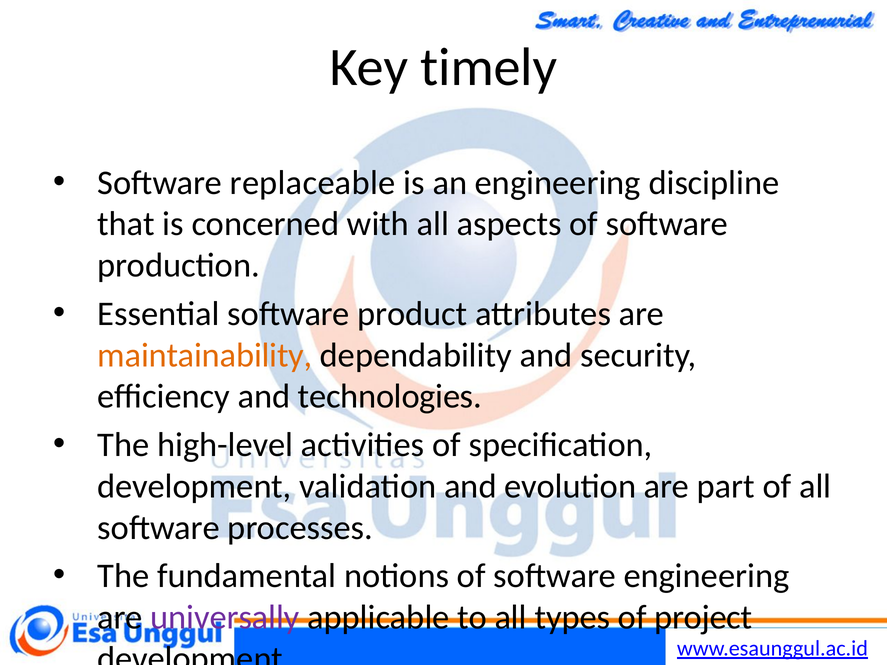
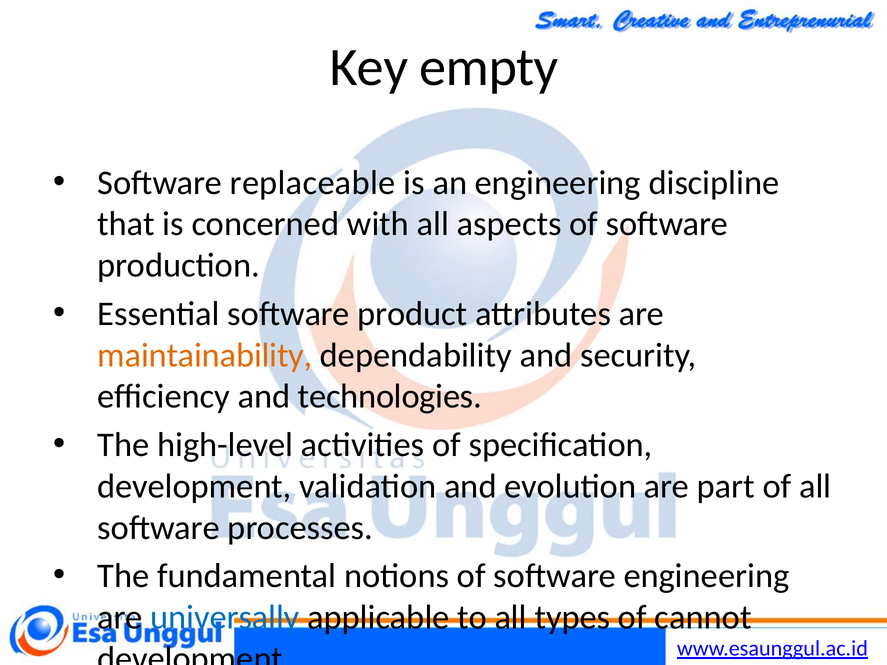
timely: timely -> empty (489, 67)
universally colour: purple -> blue (225, 618)
project: project -> cannot (703, 618)
